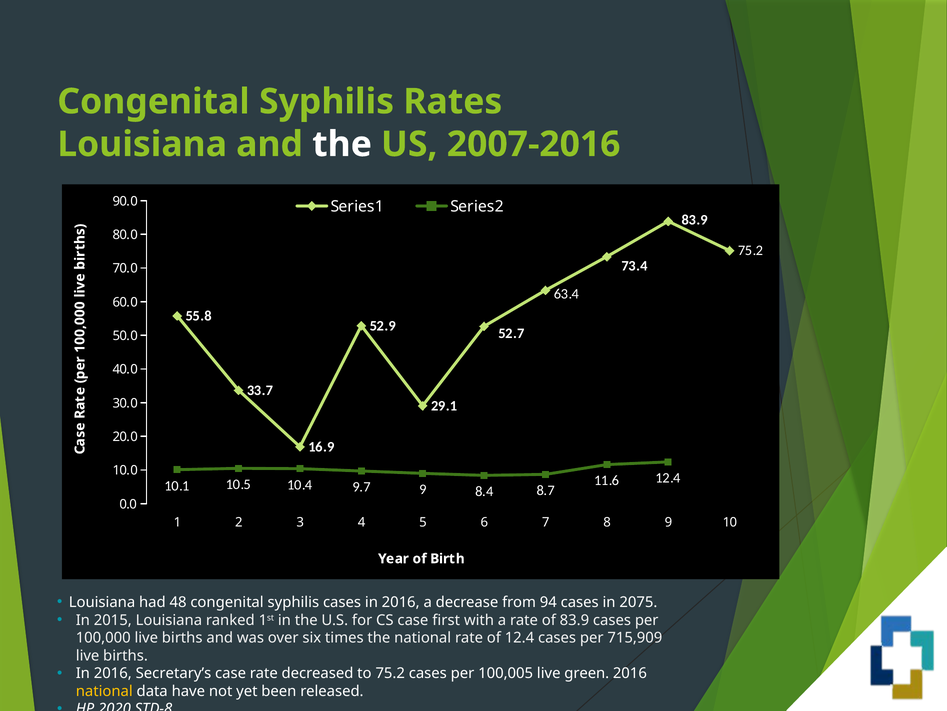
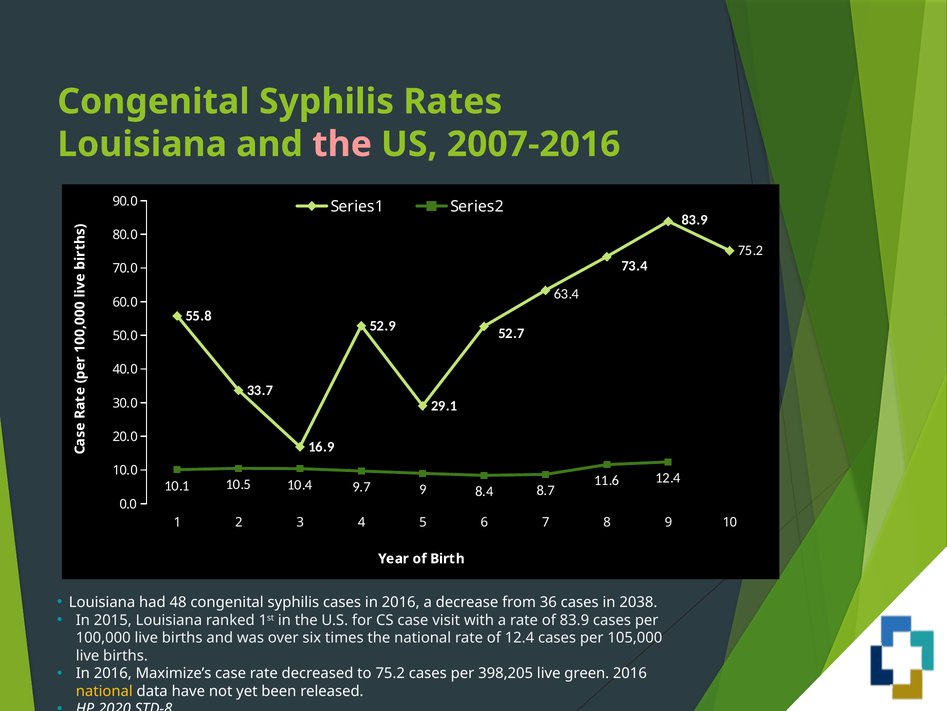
the colour: white -> pink (342, 144)
94: 94 -> 36 (548, 602)
2075: 2075 -> 2038 (638, 602)
first: first -> visit (446, 619)
715,909: 715,909 -> 105,000 (635, 637)
Secretary’s: Secretary’s -> Maximize’s (174, 673)
100,005: 100,005 -> 398,205 (506, 673)
